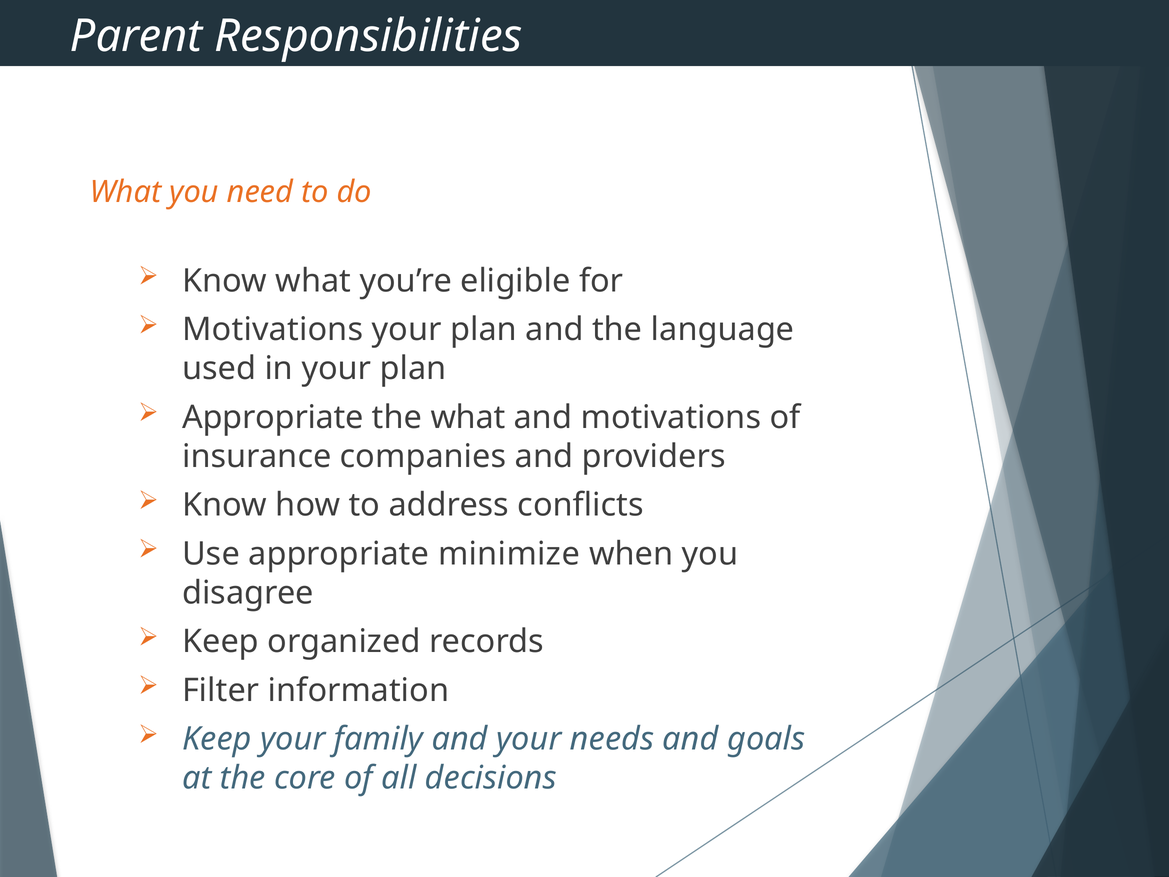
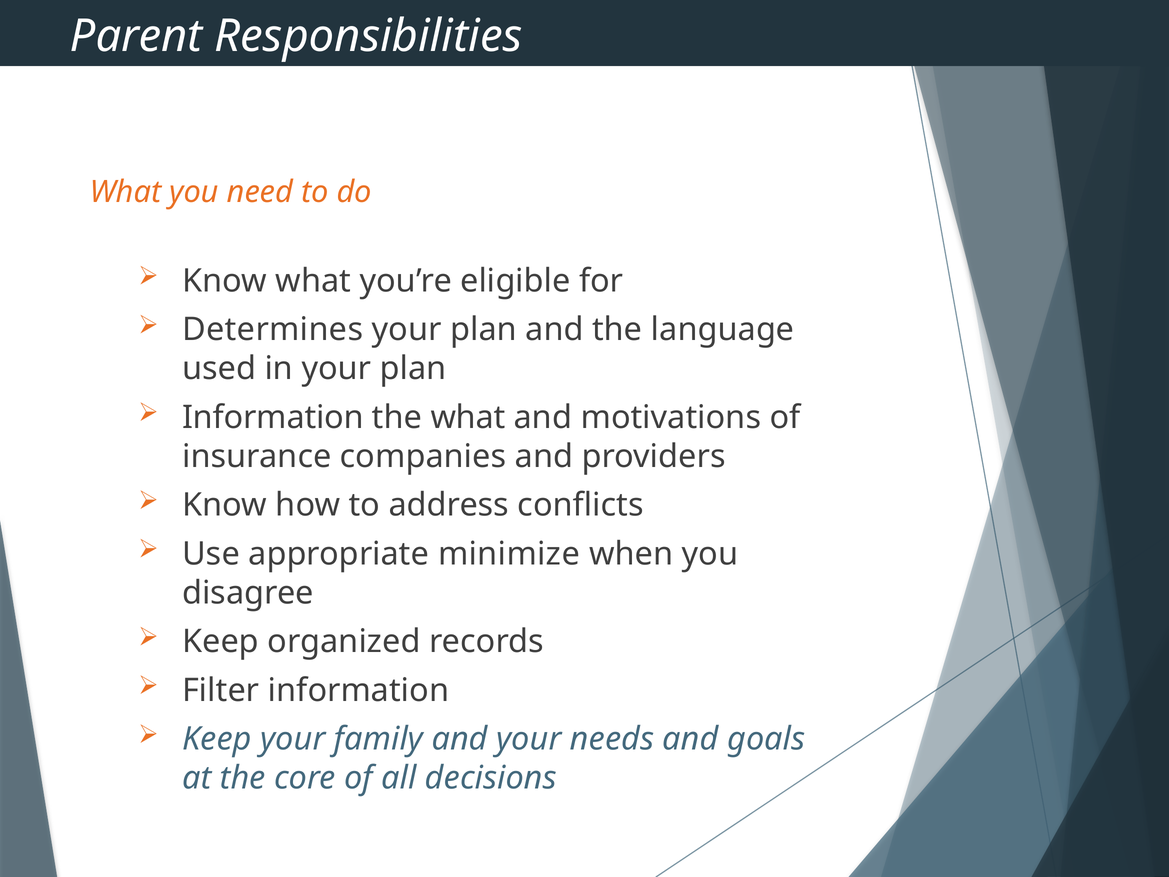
Motivations: Motivations -> Determines (273, 330)
Appropriate: Appropriate -> Information (273, 417)
